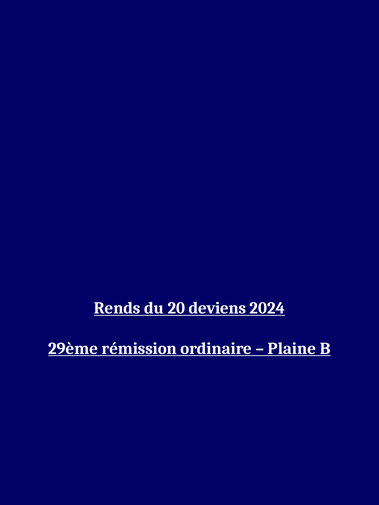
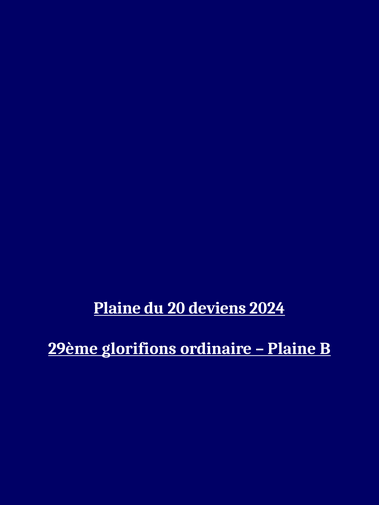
Rends: Rends -> Plaine (117, 308)
rémission: rémission -> glorifions (139, 349)
